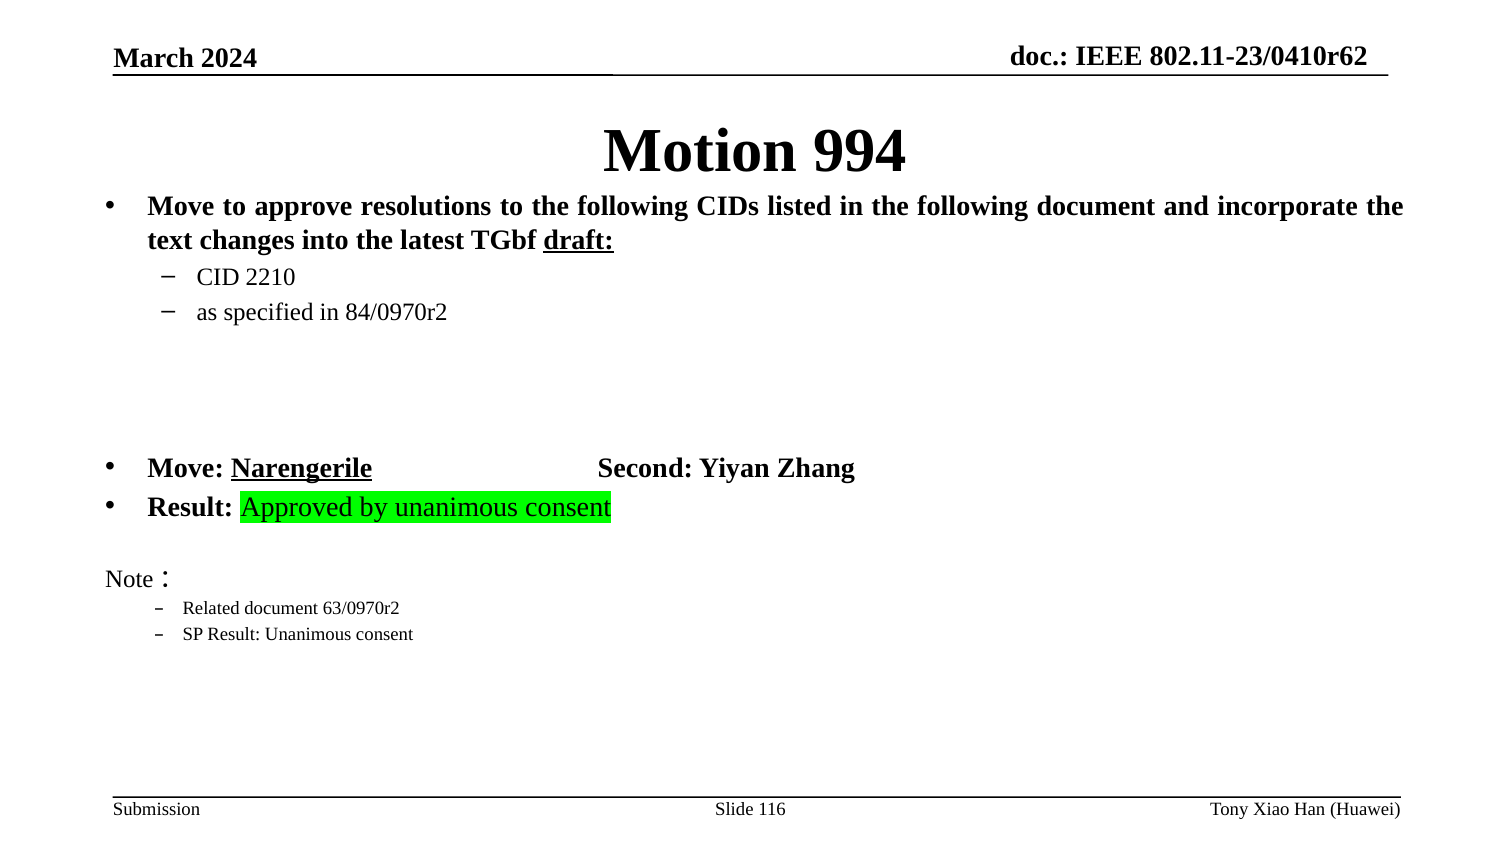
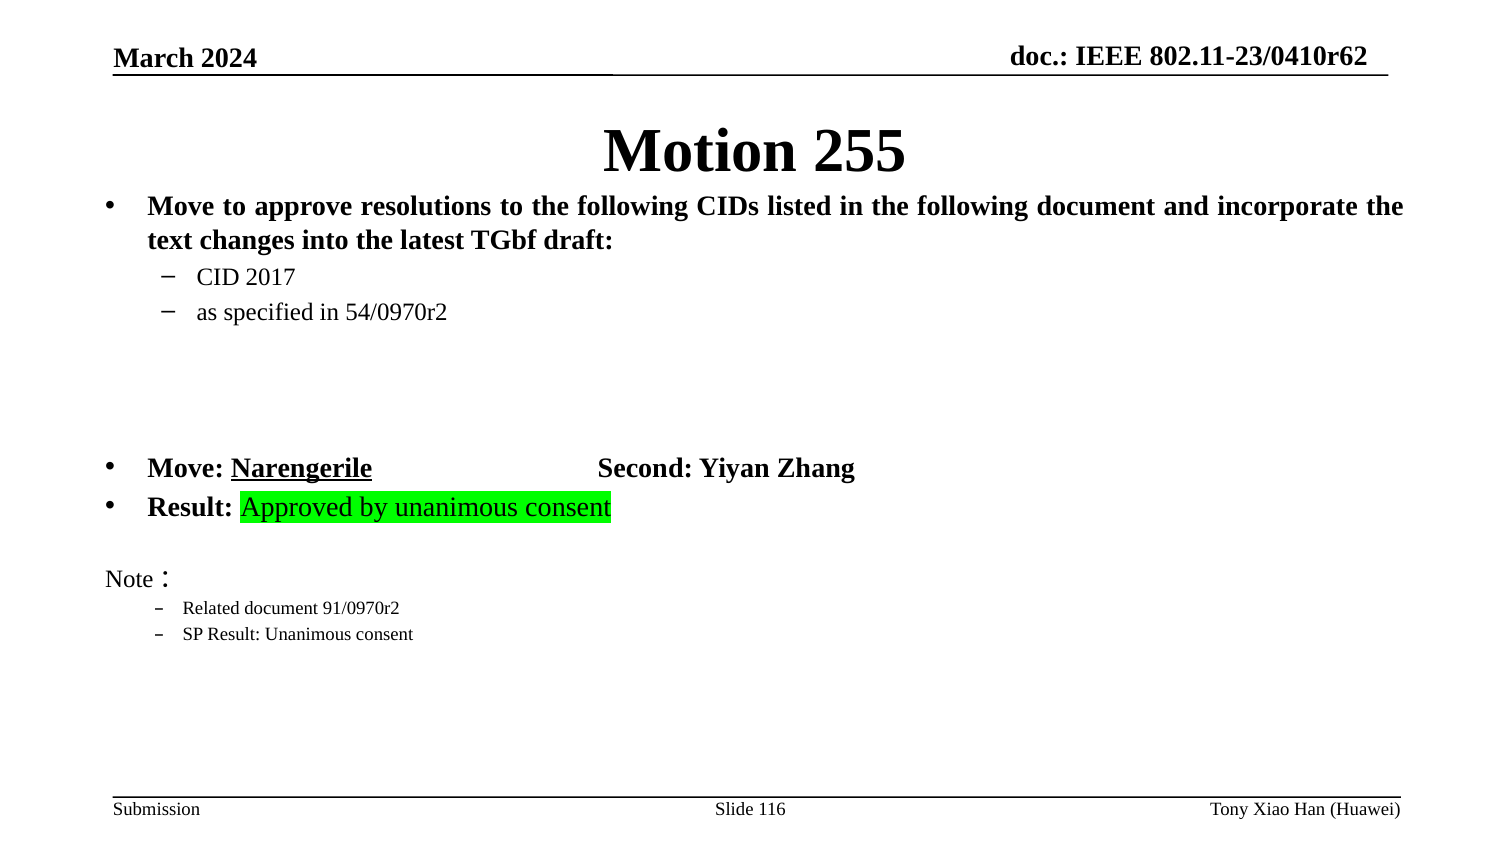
994: 994 -> 255 (860, 151)
draft underline: present -> none (579, 240)
2210: 2210 -> 2017 (271, 277)
84/0970r2: 84/0970r2 -> 54/0970r2 (397, 312)
63/0970r2: 63/0970r2 -> 91/0970r2 (361, 609)
